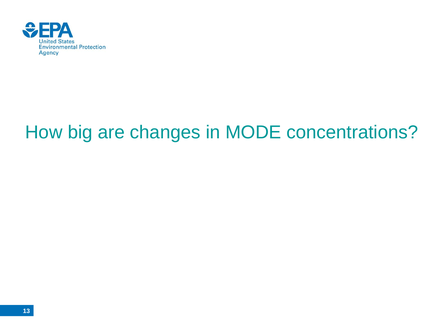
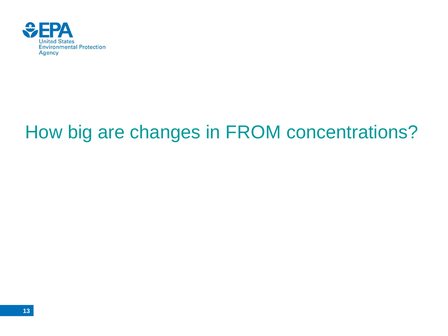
MODE: MODE -> FROM (253, 132)
